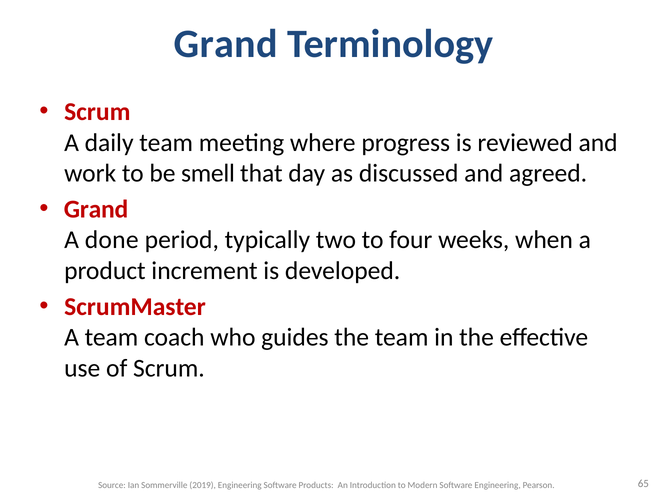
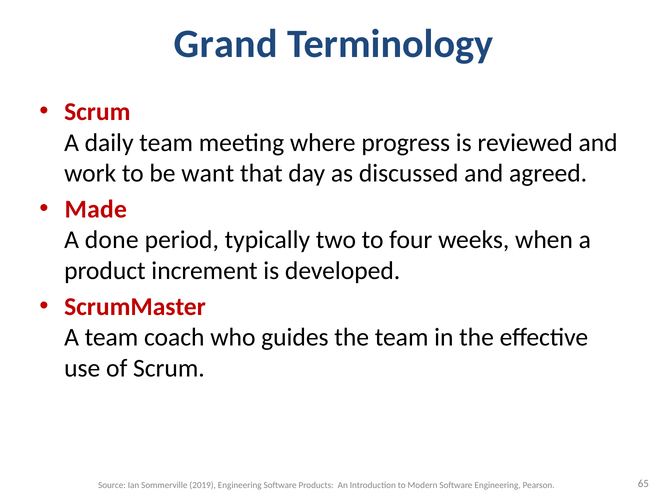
smell: smell -> want (208, 173)
Grand: Grand -> Made (96, 209)
